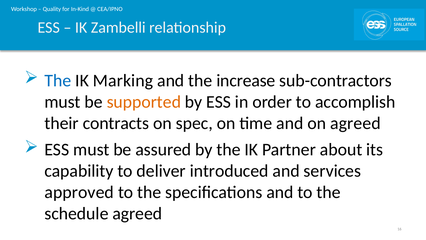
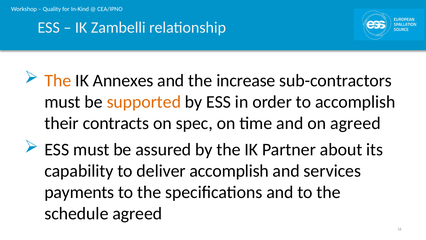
The colour: blue -> orange (58, 80)
Marking: Marking -> Annexes (123, 80)
deliver introduced: introduced -> accomplish (229, 171)
approved: approved -> payments (79, 192)
